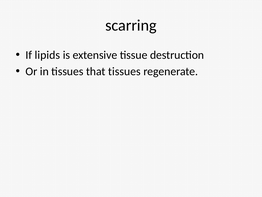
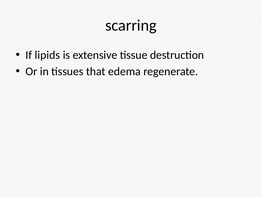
that tissues: tissues -> edema (124, 71)
